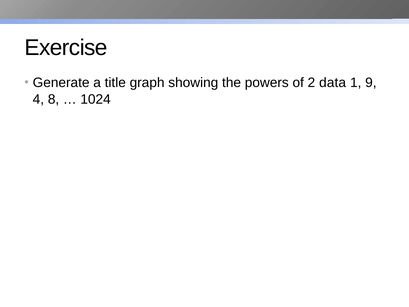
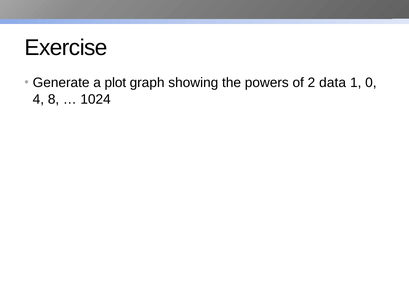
title: title -> plot (115, 83)
9: 9 -> 0 (371, 83)
